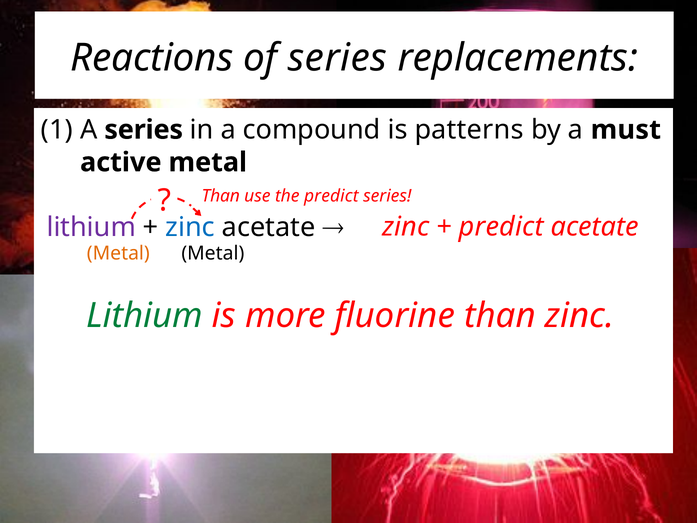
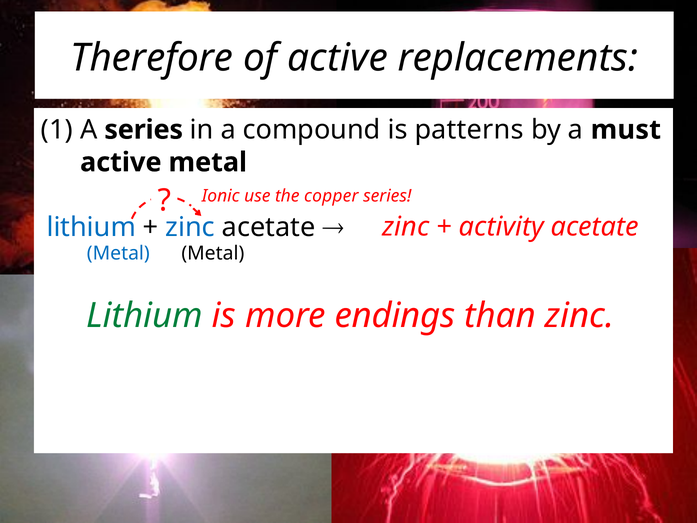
Reactions: Reactions -> Therefore (152, 58)
of series: series -> active (338, 58)
Than: Than -> Ionic (221, 196)
the predict: predict -> copper (331, 196)
lithium colour: purple -> blue (91, 227)
predict: predict -> activity (501, 227)
Metal colour: orange -> blue (118, 253)
fluorine: fluorine -> endings (395, 316)
